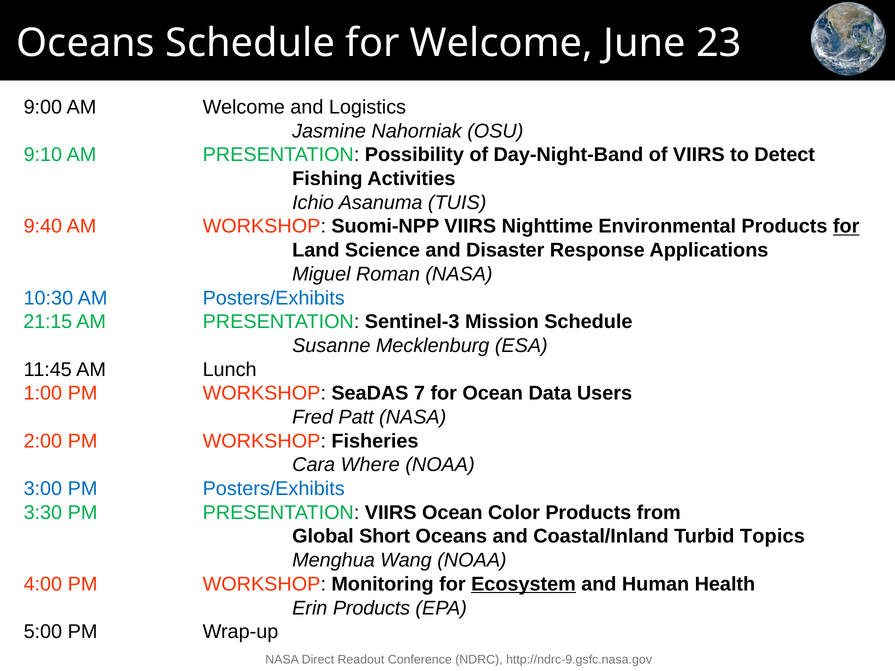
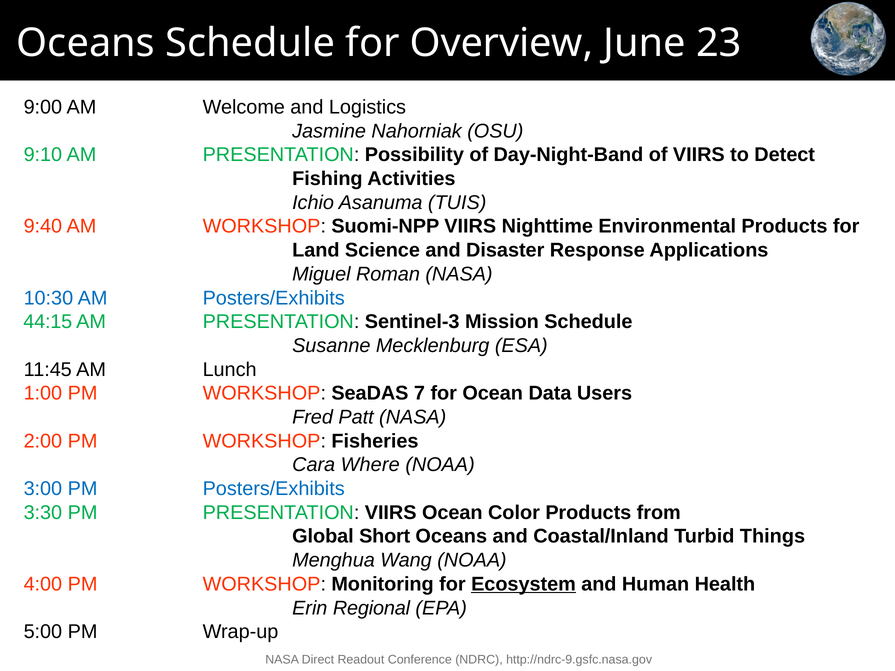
for Welcome: Welcome -> Overview (502, 43)
for underline: present -> none (846, 226)
21:15: 21:15 -> 44:15 (48, 322)
Topics: Topics -> Things (772, 537)
Erin Products: Products -> Regional (372, 608)
